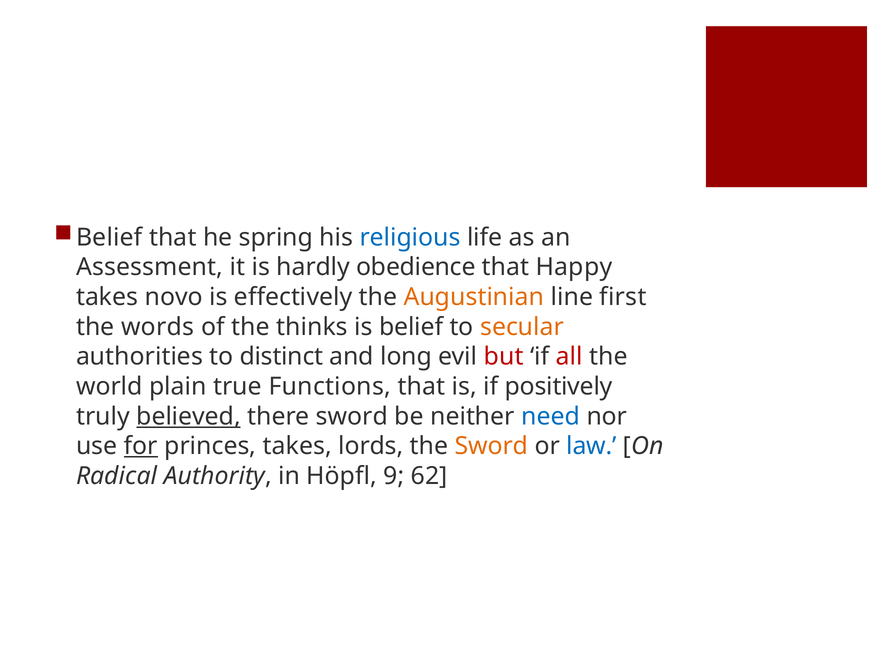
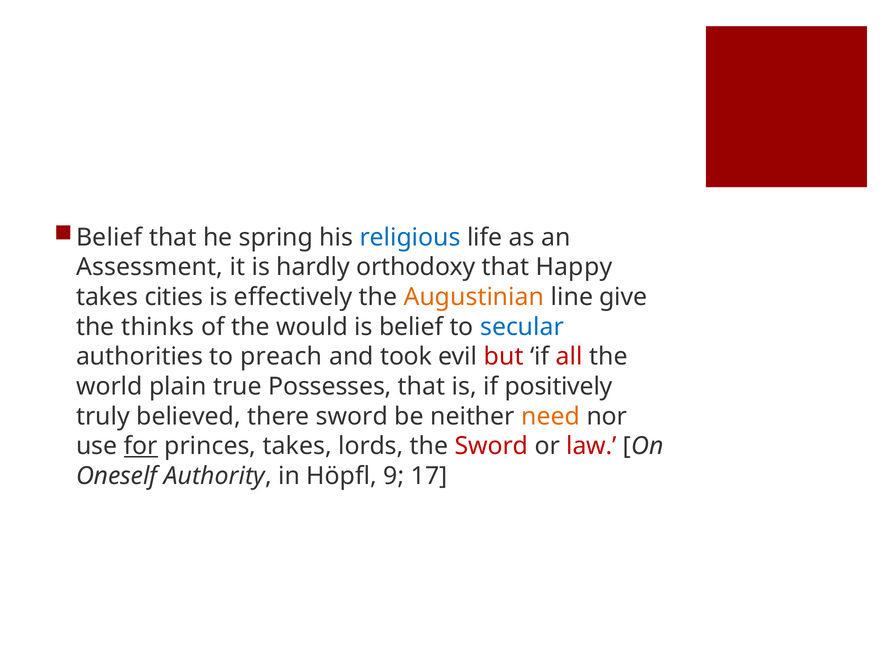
obedience: obedience -> orthodoxy (416, 267)
novo: novo -> cities (174, 297)
first: first -> give (623, 297)
words: words -> thinks (158, 327)
thinks: thinks -> would (312, 327)
secular colour: orange -> blue (522, 327)
distinct: distinct -> preach (281, 357)
long: long -> took (406, 357)
Functions: Functions -> Possesses (330, 387)
believed underline: present -> none (189, 416)
need colour: blue -> orange (551, 416)
Sword colour: orange -> red (491, 446)
law colour: blue -> red (592, 446)
Radical: Radical -> Oneself (117, 476)
62: 62 -> 17 (429, 476)
